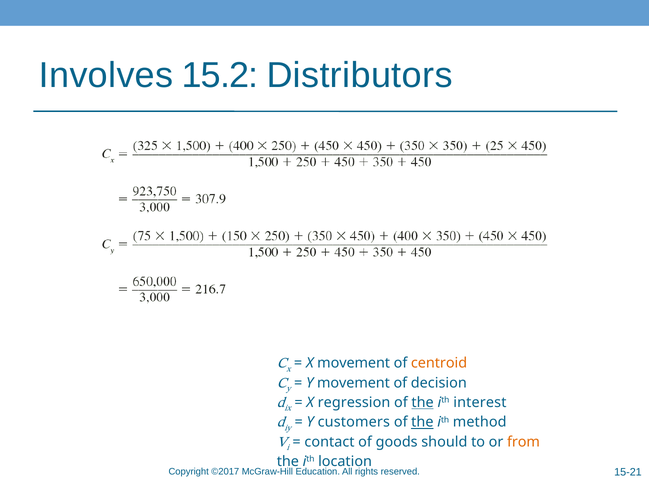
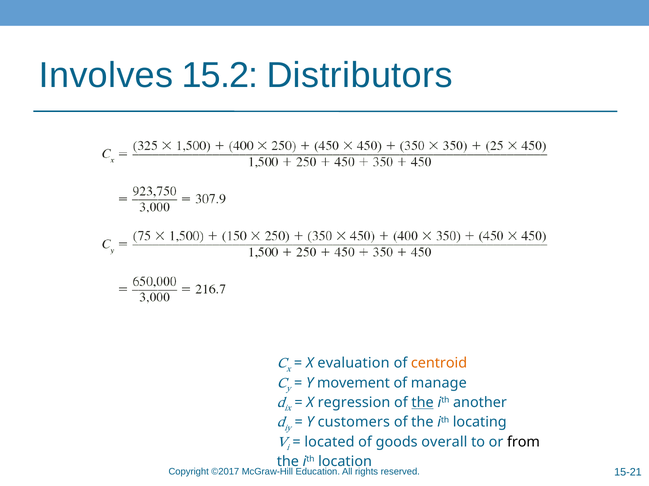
X movement: movement -> evaluation (354, 364)
decision: decision -> manage (439, 383)
interest: interest -> another (480, 403)
the underline: present -> none (422, 423)
method: method -> locating (480, 423)
contact: contact -> located (329, 442)
should: should -> overall (444, 442)
from colour: orange -> black (524, 442)
